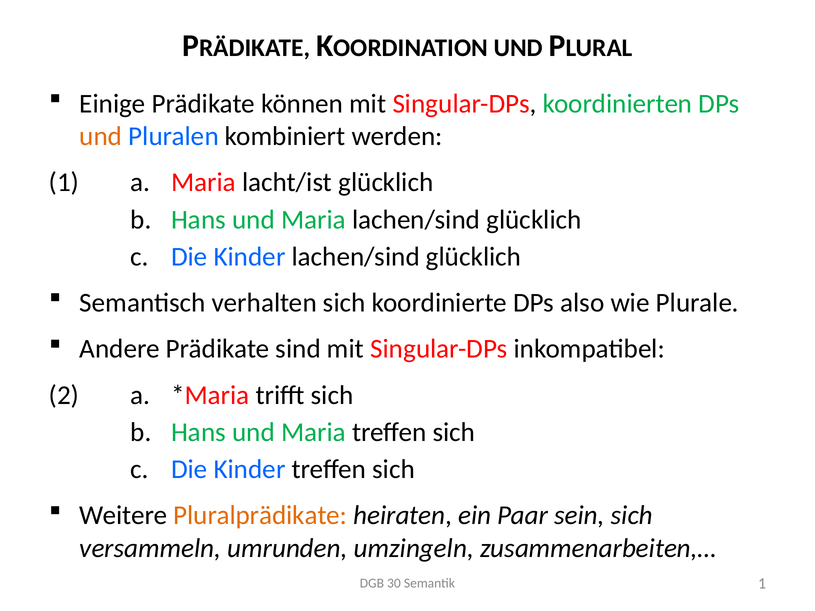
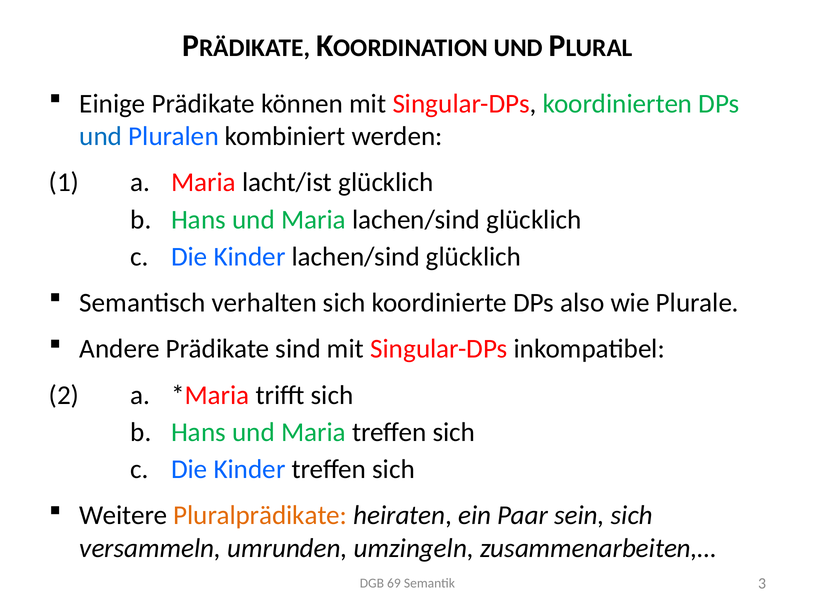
und colour: orange -> blue (101, 136)
30: 30 -> 69 (394, 584)
Semantik 1: 1 -> 3 (762, 584)
